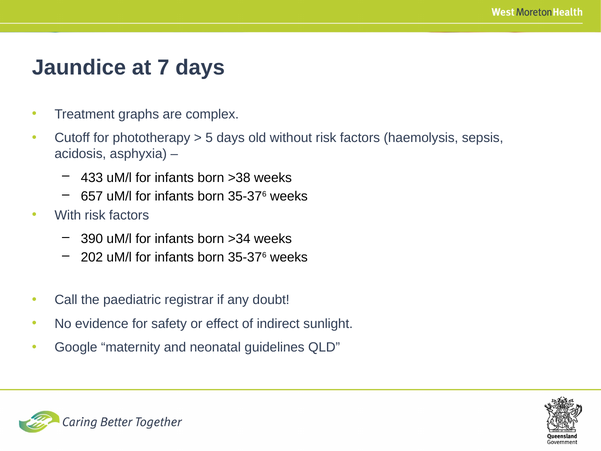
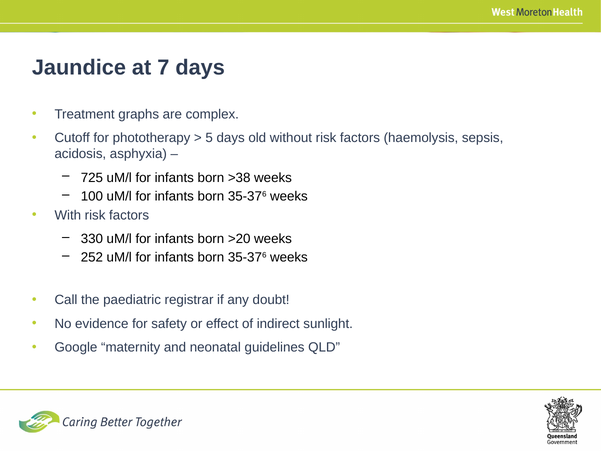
433: 433 -> 725 (92, 178)
657: 657 -> 100 (92, 196)
390: 390 -> 330 (92, 239)
>34: >34 -> >20 (239, 239)
202: 202 -> 252 (92, 257)
